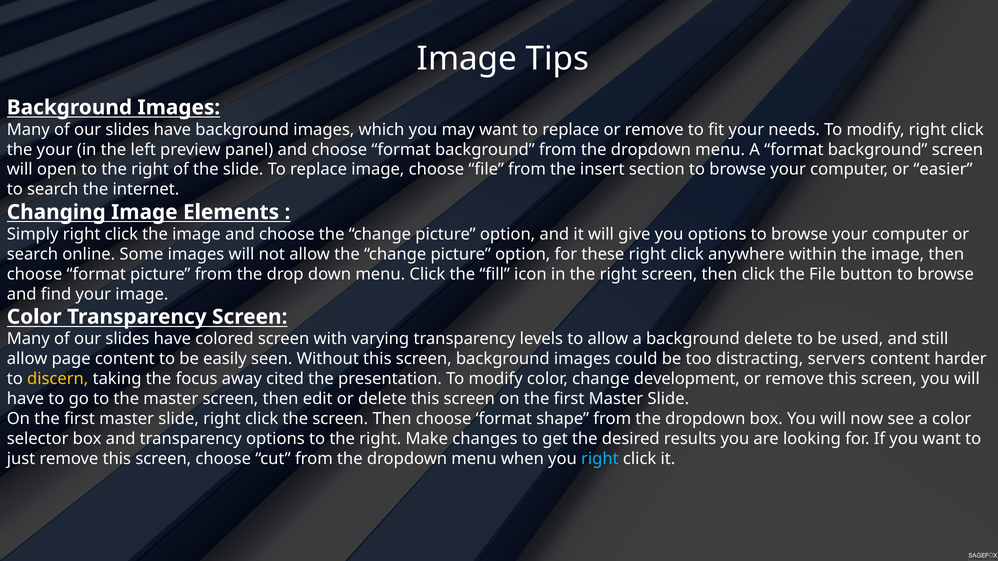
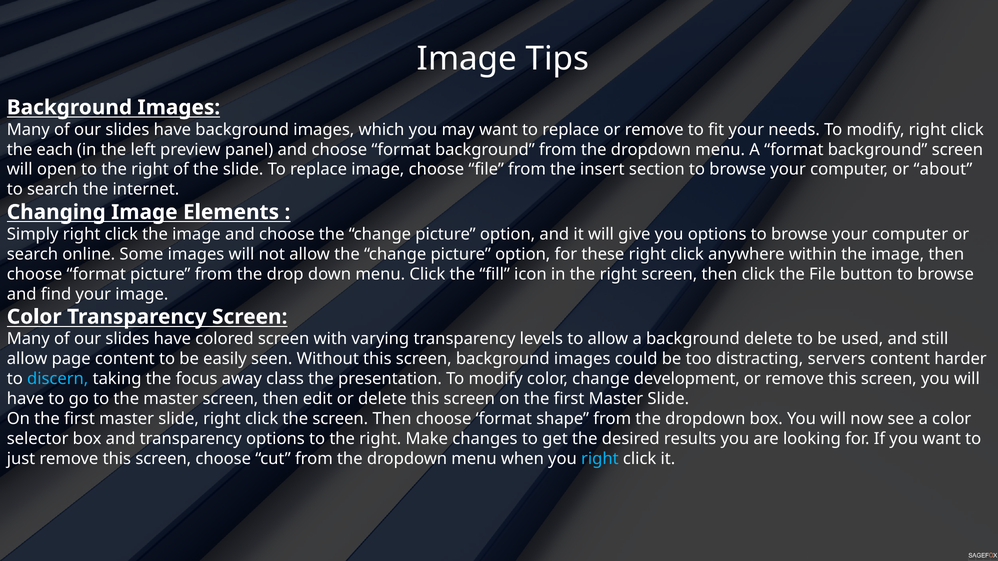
the your: your -> each (55, 150)
easier: easier -> about (943, 170)
discern colour: yellow -> light blue (58, 379)
cited: cited -> class (285, 379)
